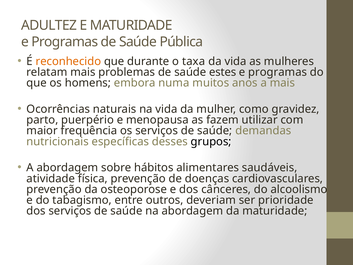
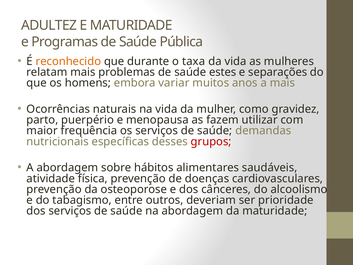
programas: programas -> separações (278, 72)
numa: numa -> variar (174, 83)
grupos colour: black -> red (211, 141)
